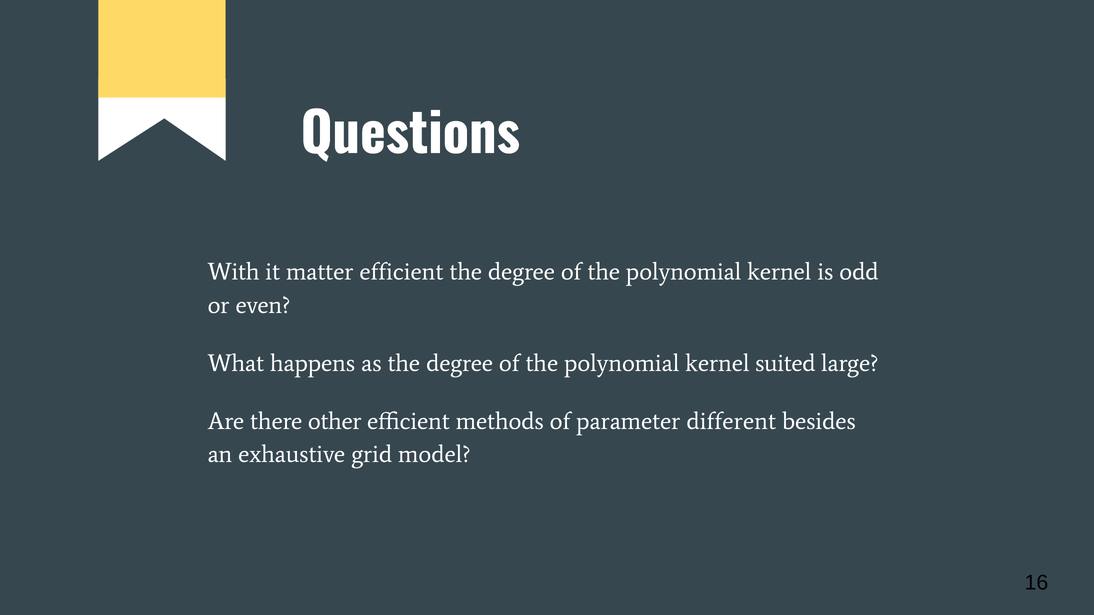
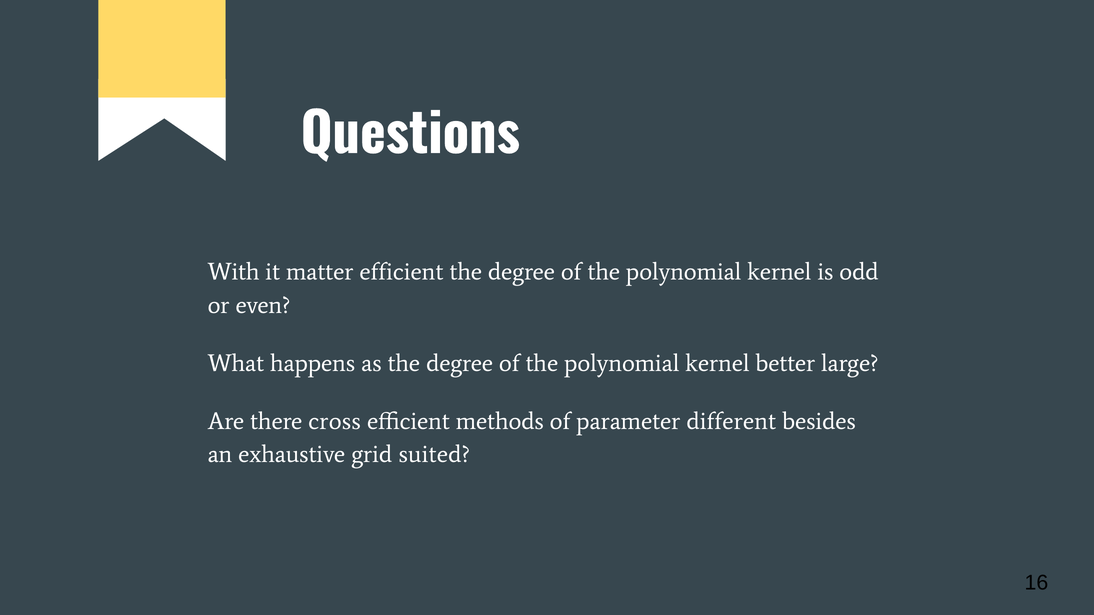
suited: suited -> better (785, 363)
other: other -> cross (335, 421)
model: model -> suited (434, 455)
